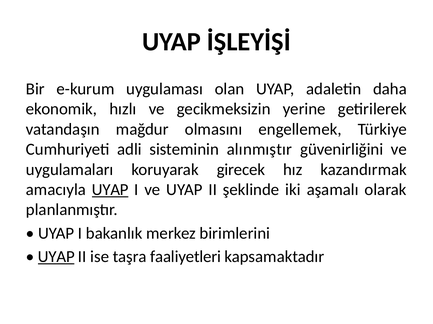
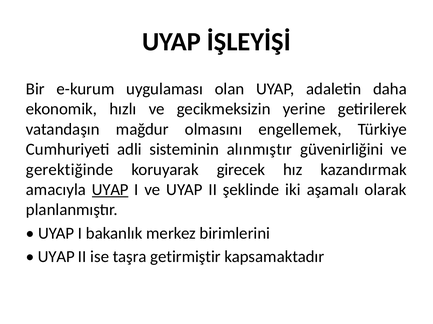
uygulamaları: uygulamaları -> gerektiğinde (70, 170)
UYAP underline: present -> none (56, 257)
faaliyetleri: faaliyetleri -> getirmiştir (186, 257)
